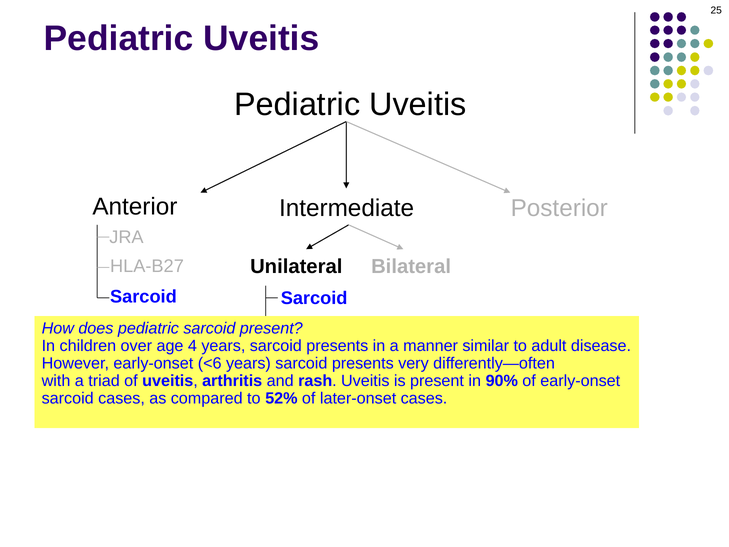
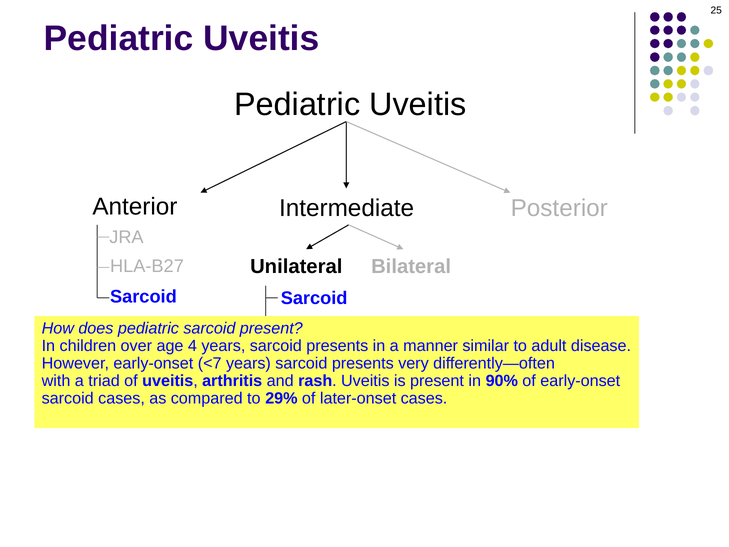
<6: <6 -> <7 (210, 363)
52%: 52% -> 29% (281, 398)
